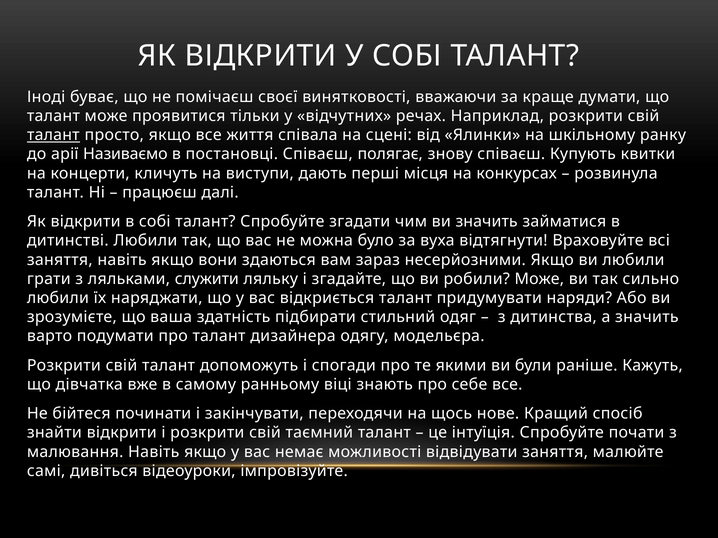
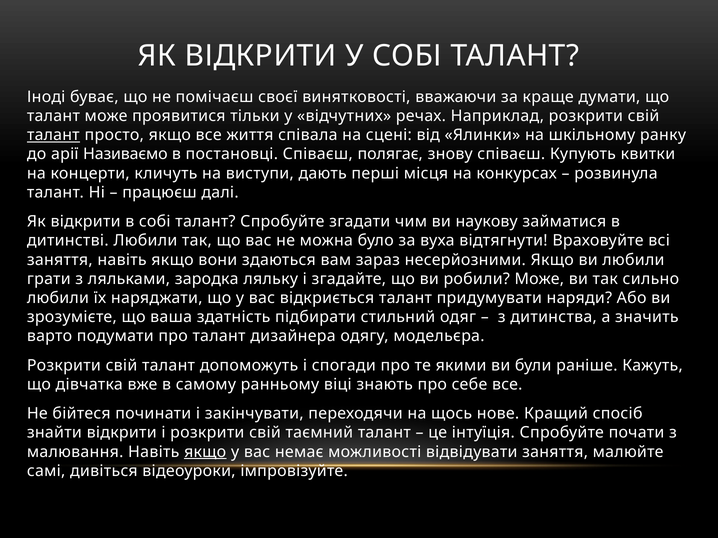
ви значить: значить -> наукову (487, 222)
служити: служити -> зародка (207, 279)
якщо underline: none -> present (205, 452)
